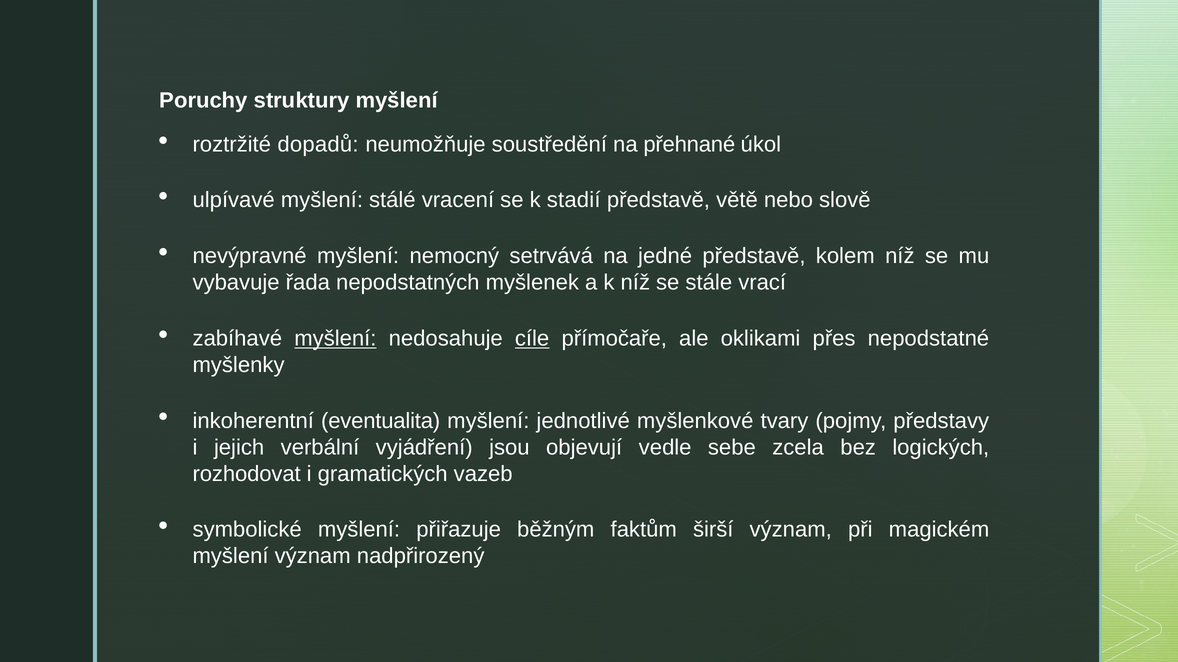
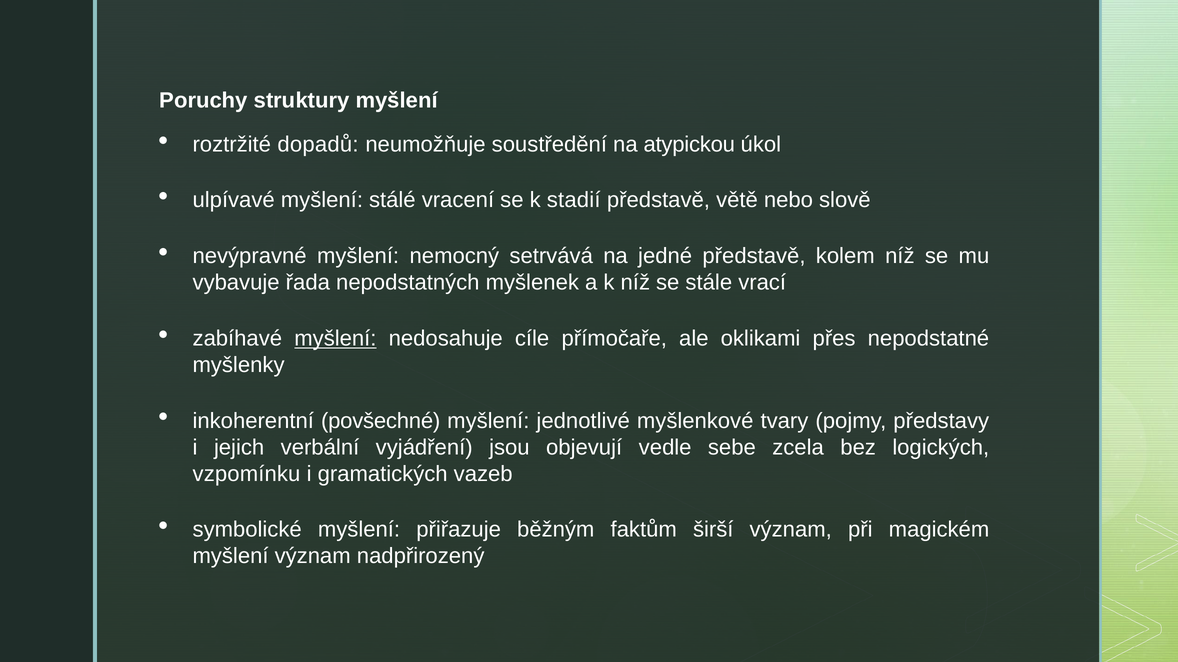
přehnané: přehnané -> atypickou (689, 144)
cíle underline: present -> none (532, 339)
eventualita: eventualita -> povšechné (381, 421)
rozhodovat: rozhodovat -> vzpomínku (246, 474)
